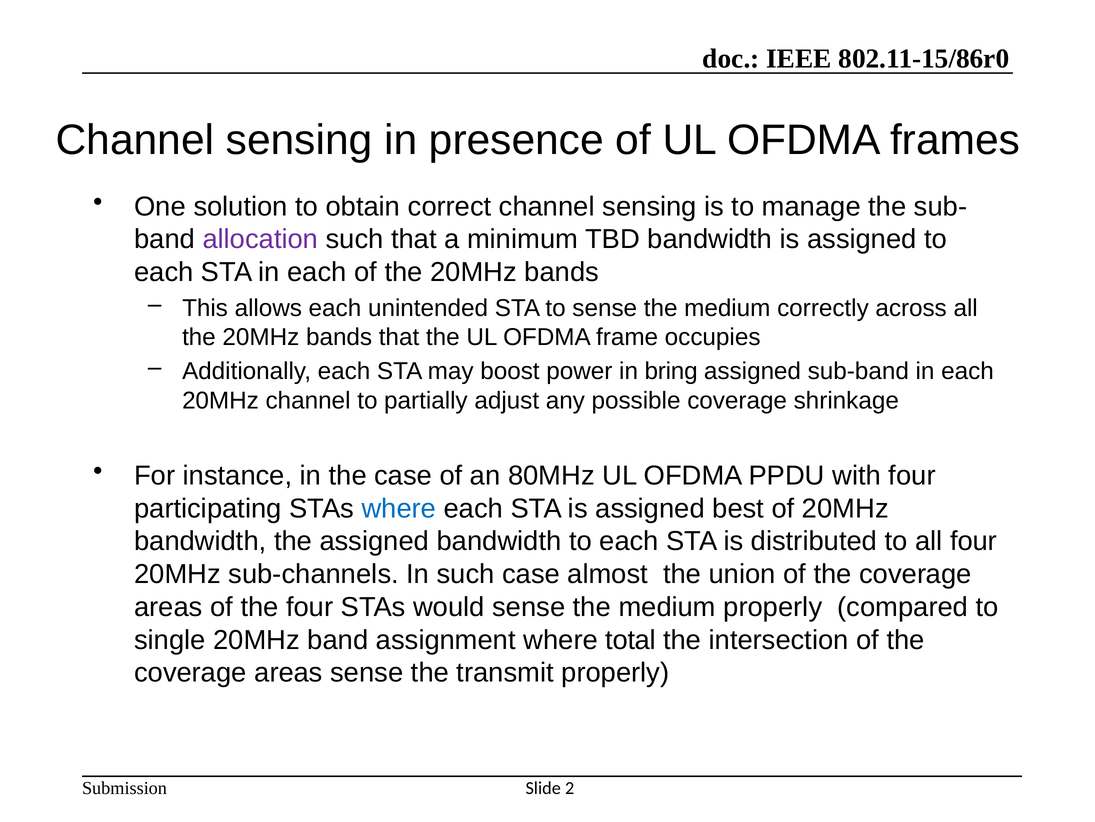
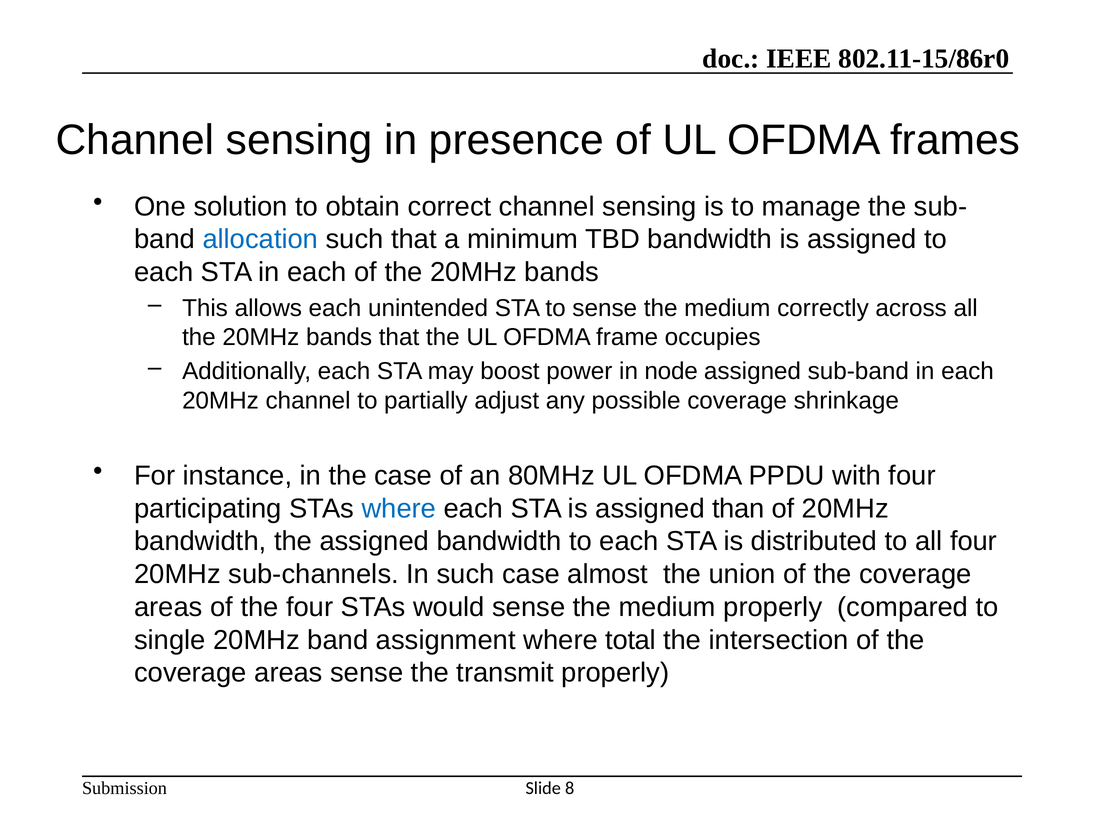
allocation colour: purple -> blue (260, 239)
bring: bring -> node (671, 371)
best: best -> than (738, 508)
2: 2 -> 8 (570, 788)
